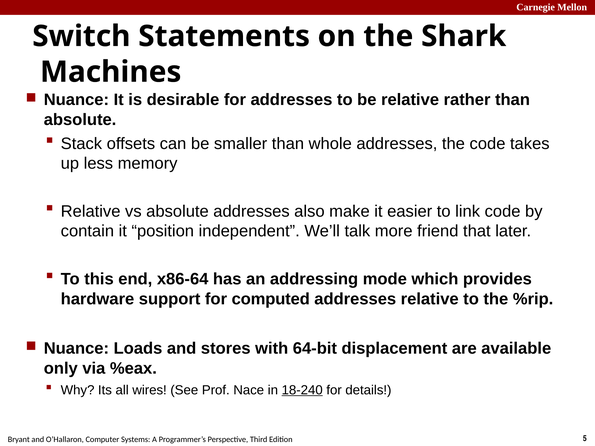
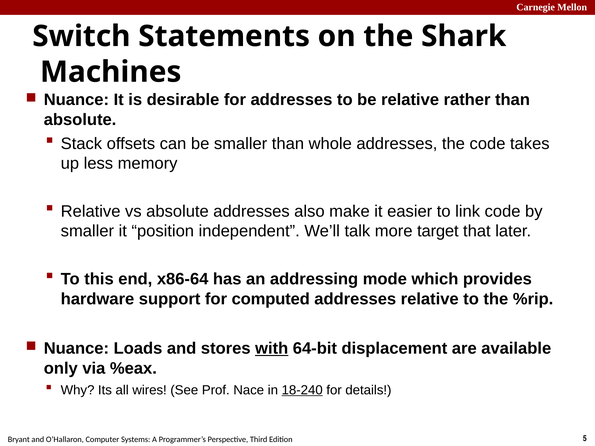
contain: contain -> smaller (87, 231)
friend: friend -> target (438, 231)
with underline: none -> present (272, 349)
